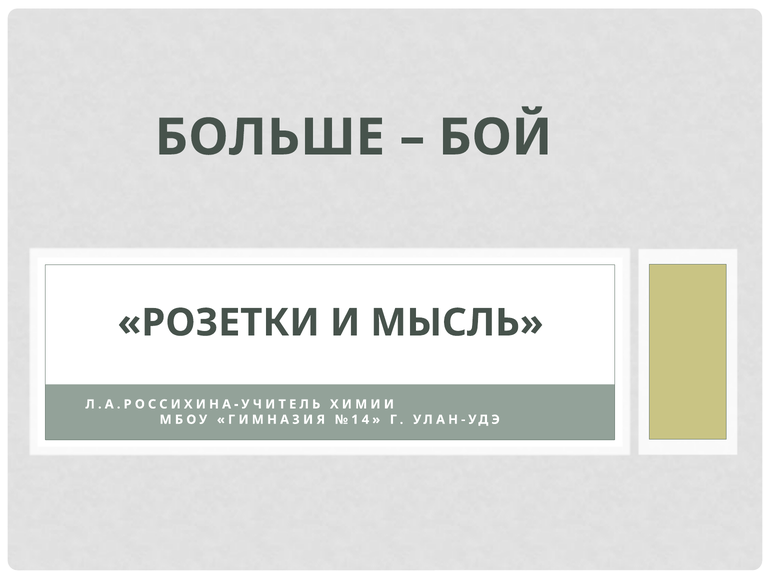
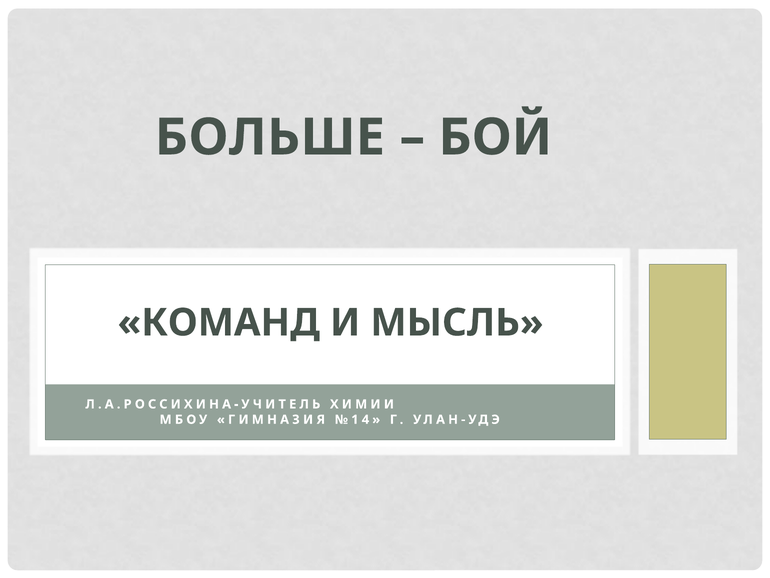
РОЗЕТКИ: РОЗЕТКИ -> КОМАНД (219, 322)
